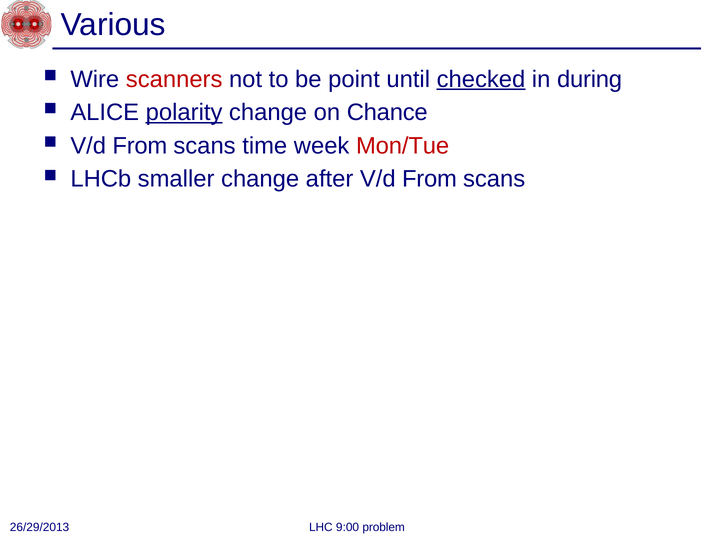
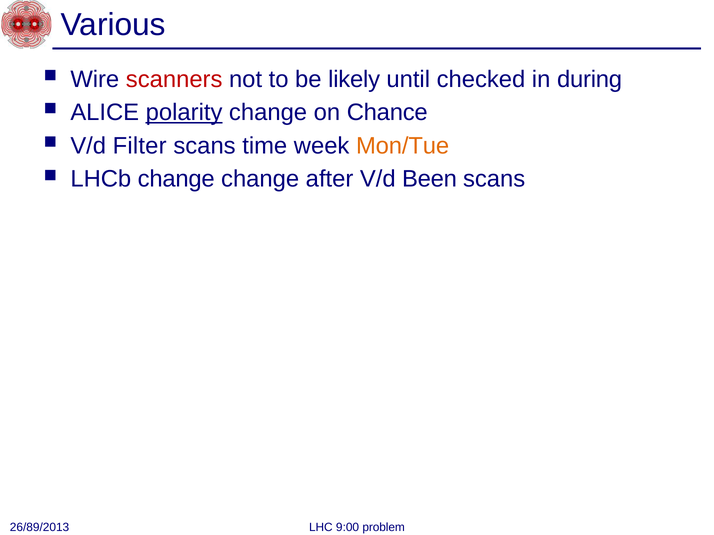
point: point -> likely (354, 79)
checked underline: present -> none (481, 79)
From: From -> Filter (140, 146)
Mon/Tue colour: red -> orange (403, 146)
LHCb smaller: smaller -> change (176, 179)
after V/d From: From -> Been (429, 179)
26/29/2013: 26/29/2013 -> 26/89/2013 (40, 528)
